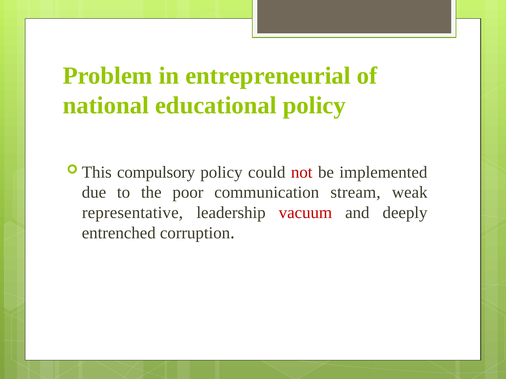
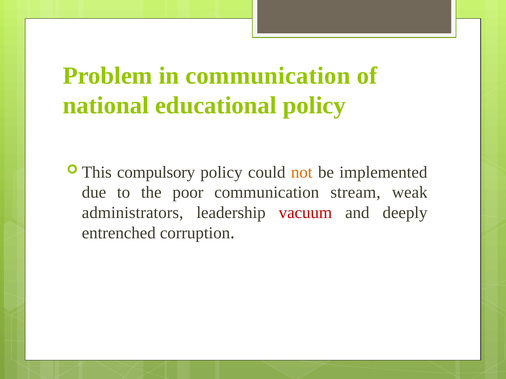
in entrepreneurial: entrepreneurial -> communication (268, 76)
not colour: red -> orange (302, 172)
representative: representative -> administrators (133, 213)
